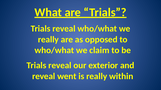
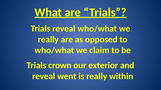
reveal: reveal -> crown (60, 66)
